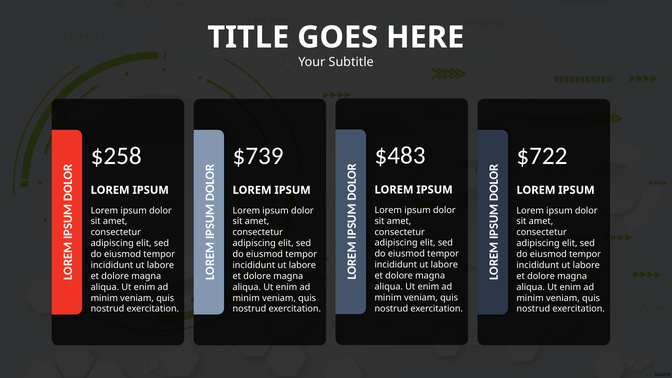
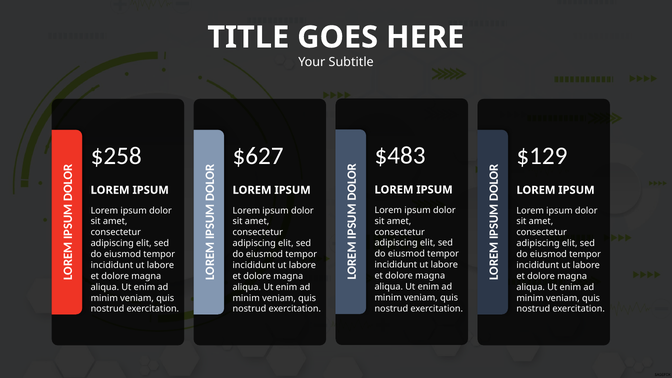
$739: $739 -> $627 (258, 156)
$722: $722 -> $129 (542, 156)
